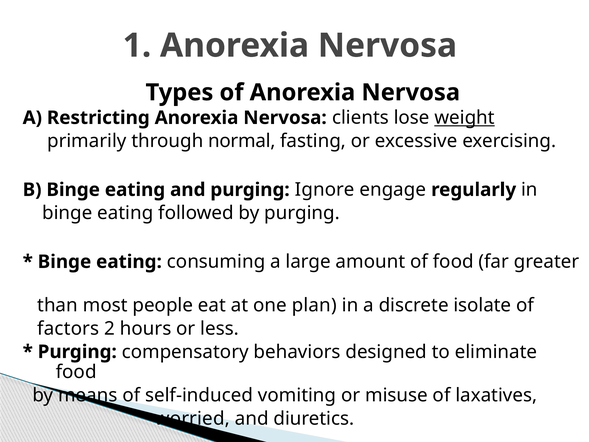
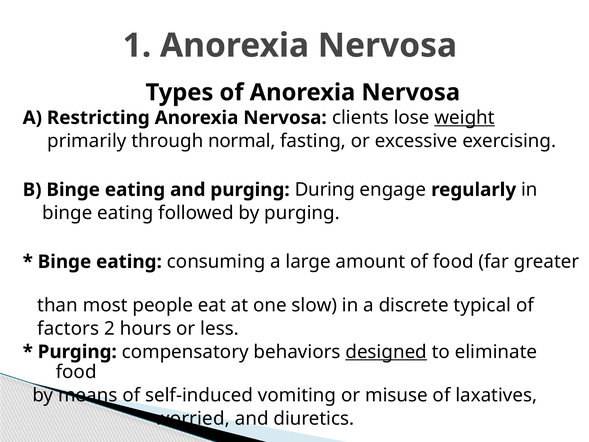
Ignore: Ignore -> During (325, 190)
plan: plan -> slow (314, 305)
isolate: isolate -> typical (482, 305)
designed underline: none -> present (386, 352)
